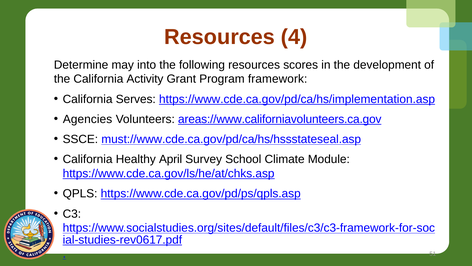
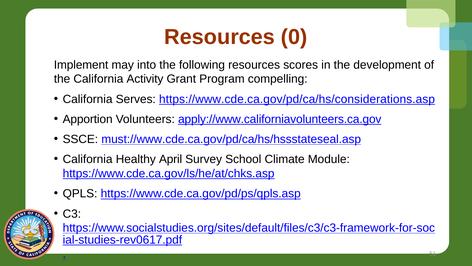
4: 4 -> 0 (294, 37)
Determine: Determine -> Implement (81, 65)
framework: framework -> compelling (278, 79)
https://www.cde.ca.gov/pd/ca/hs/implementation.asp: https://www.cde.ca.gov/pd/ca/hs/implementation.asp -> https://www.cde.ca.gov/pd/ca/hs/considerations.asp (297, 99)
Agencies: Agencies -> Apportion (88, 119)
areas://www.californiavolunteers.ca.gov: areas://www.californiavolunteers.ca.gov -> apply://www.californiavolunteers.ca.gov (280, 119)
